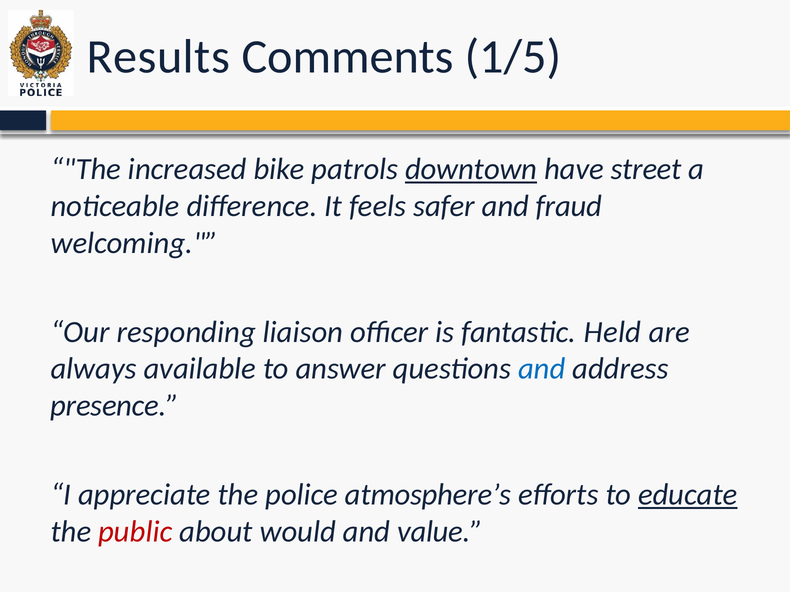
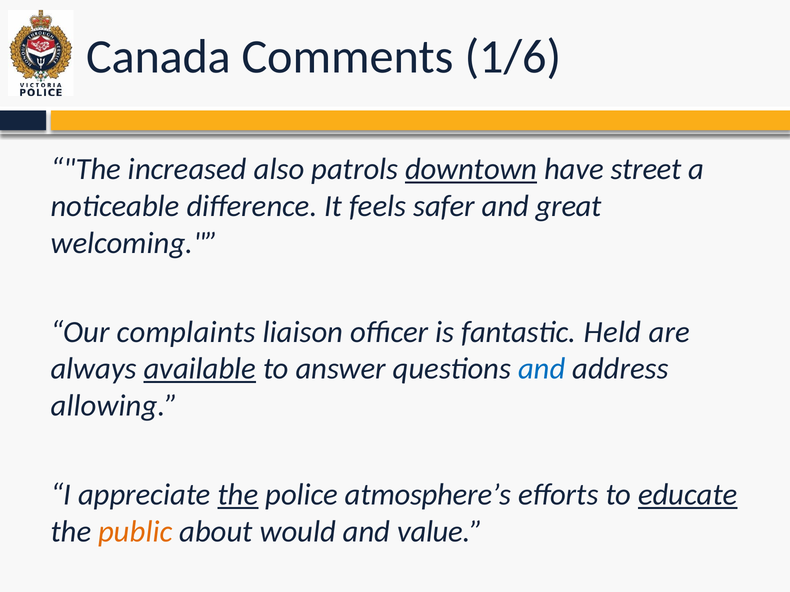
Results: Results -> Canada (159, 57)
1/5: 1/5 -> 1/6 (513, 57)
bike: bike -> also (279, 169)
fraud: fraud -> great (569, 206)
responding: responding -> complaints (186, 332)
available underline: none -> present (200, 369)
presence: presence -> allowing (114, 406)
the underline: none -> present (238, 495)
public colour: red -> orange (135, 532)
